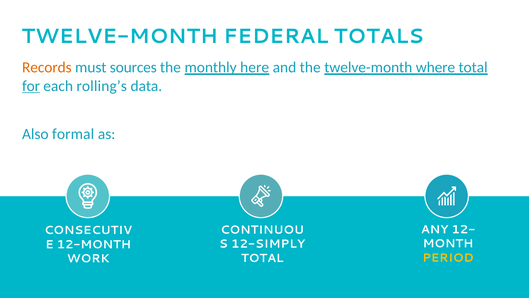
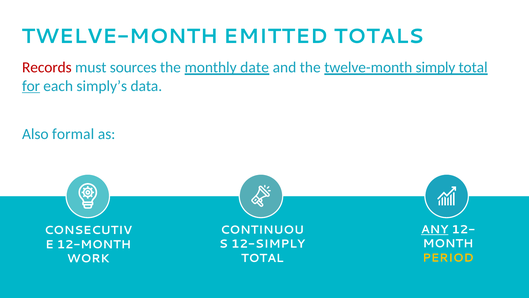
FEDERAL: FEDERAL -> EMITTED (276, 36)
Records colour: orange -> red (47, 67)
here: here -> date (255, 67)
where: where -> simply (435, 67)
rolling’s: rolling’s -> simply’s (102, 86)
ANY underline: none -> present (435, 229)
